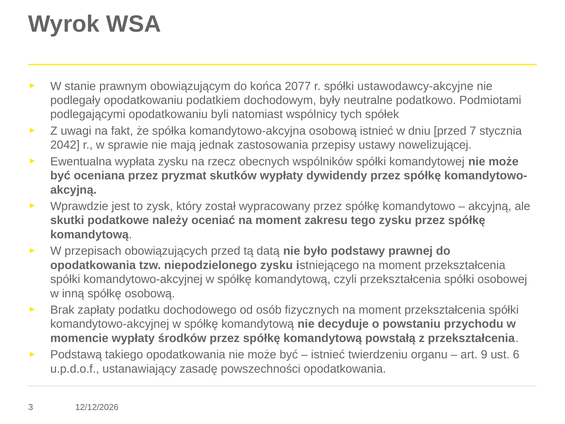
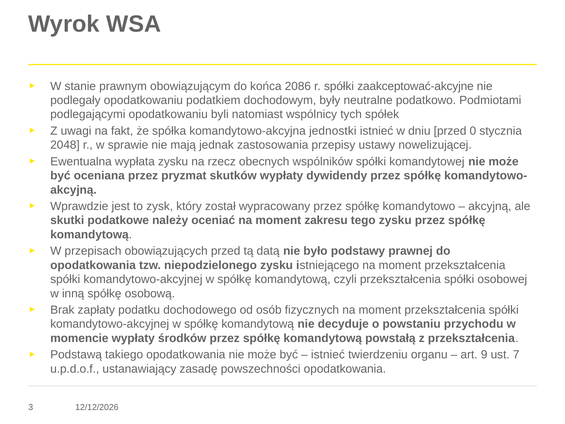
2077: 2077 -> 2086 (298, 86)
ustawodawcy-akcyjne: ustawodawcy-akcyjne -> zaakceptować-akcyjne (415, 86)
komandytowo-akcyjna osobową: osobową -> jednostki (333, 131)
7: 7 -> 0 (473, 131)
2042: 2042 -> 2048 (65, 145)
6: 6 -> 7 (516, 355)
